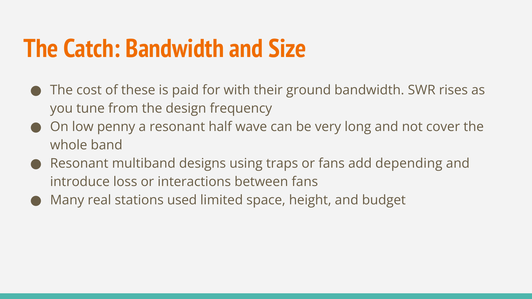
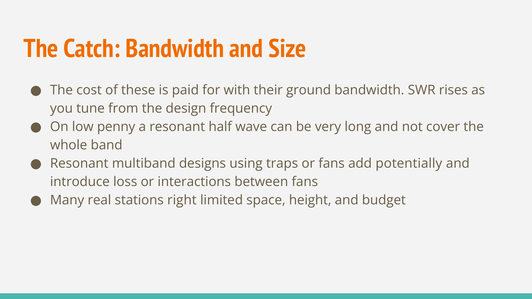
depending: depending -> potentially (409, 164)
used: used -> right (182, 200)
